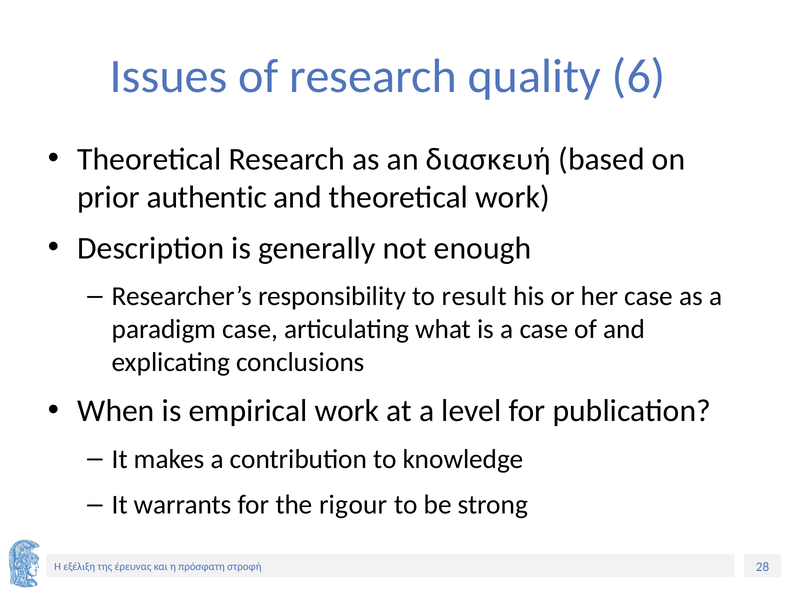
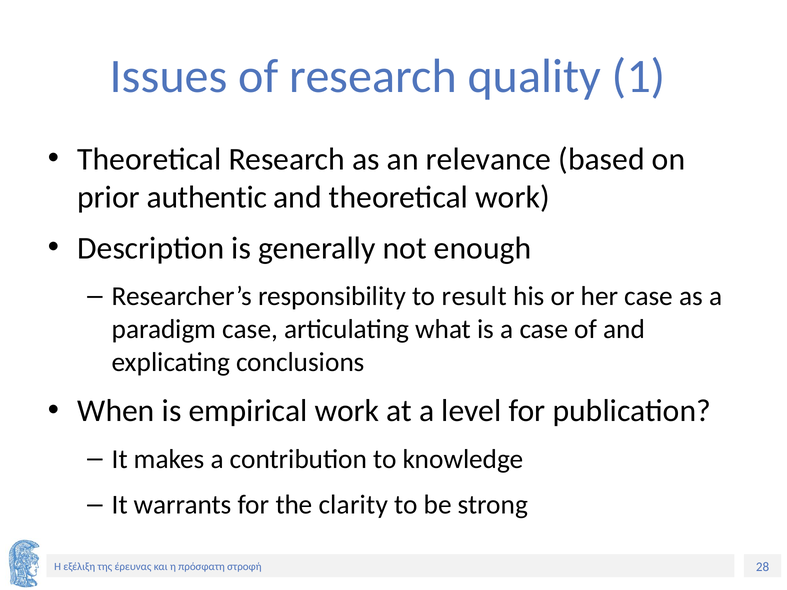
6: 6 -> 1 (639, 76)
διασκευή: διασκευή -> relevance (489, 159)
rigour: rigour -> clarity (353, 505)
